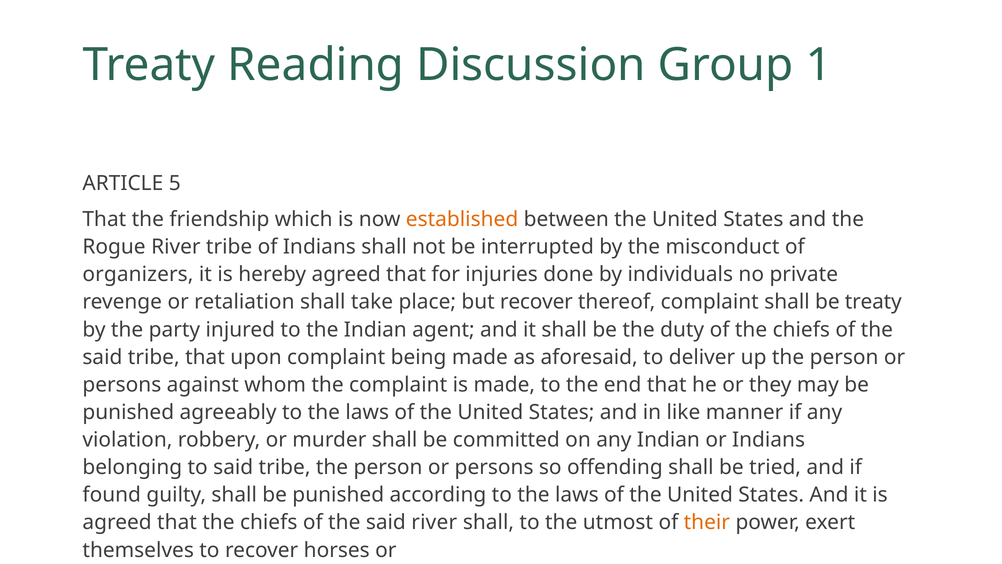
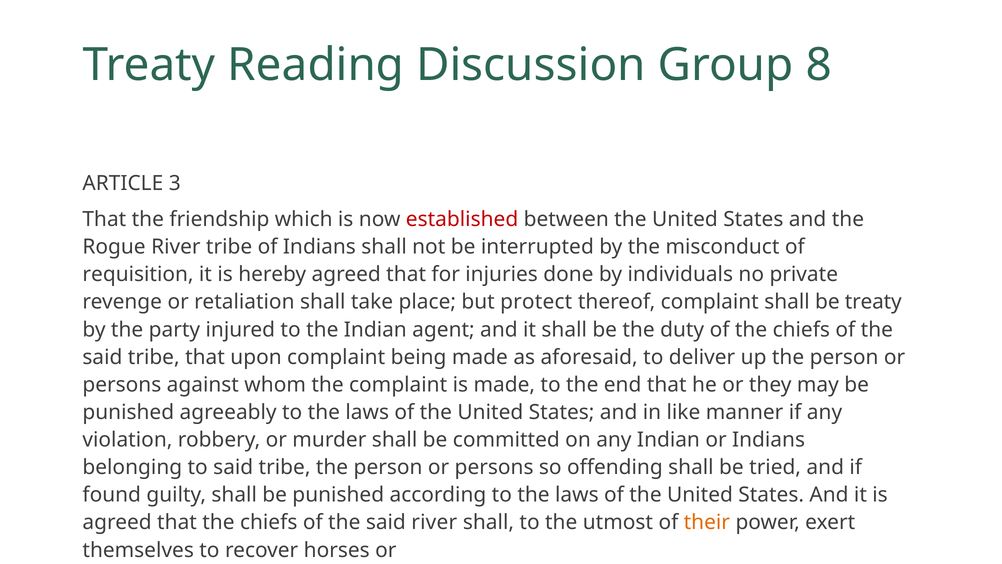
1: 1 -> 8 (819, 65)
5: 5 -> 3 (175, 183)
established colour: orange -> red (462, 219)
organizers: organizers -> requisition (138, 274)
but recover: recover -> protect (536, 302)
